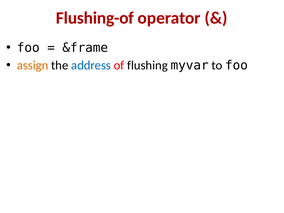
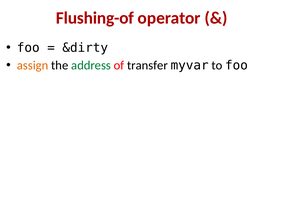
&frame: &frame -> &dirty (85, 48)
address colour: blue -> green (91, 65)
flushing: flushing -> transfer (147, 65)
